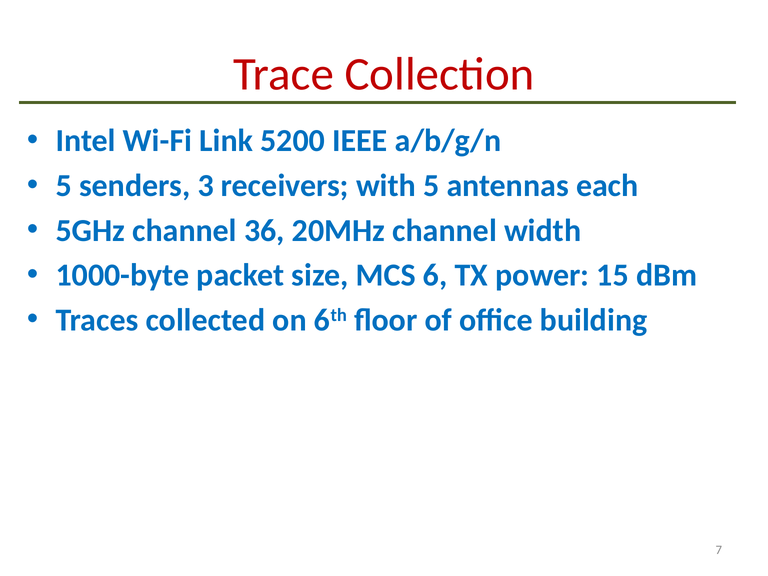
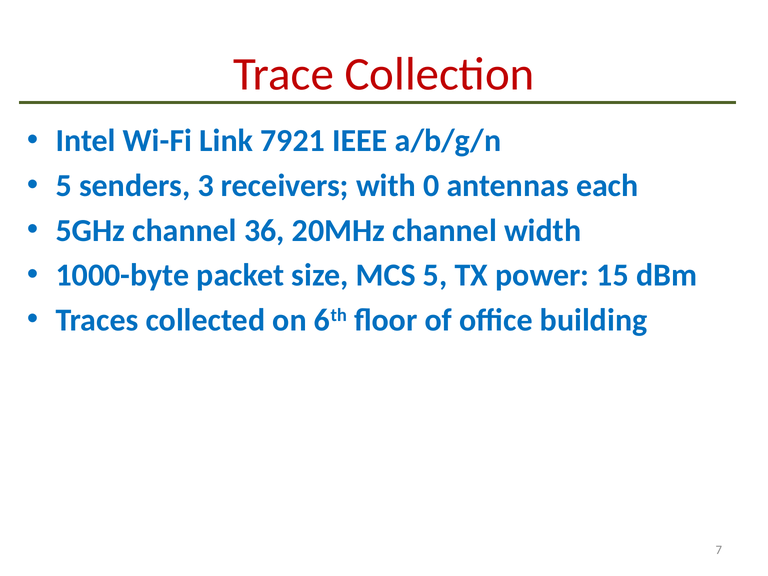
5200: 5200 -> 7921 (293, 141)
with 5: 5 -> 0 (431, 186)
MCS 6: 6 -> 5 (435, 275)
